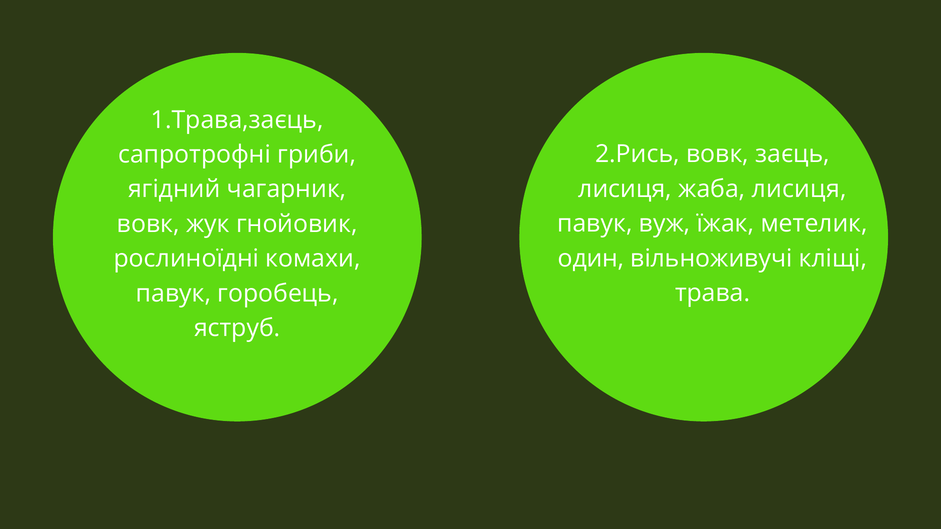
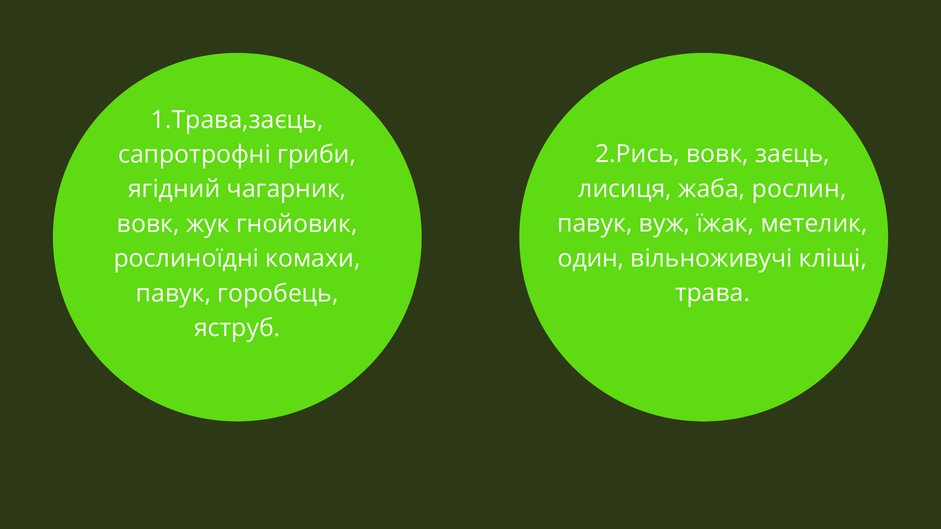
жаба лисиця: лисиця -> рослин (799, 189)
